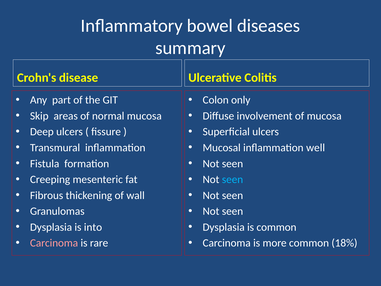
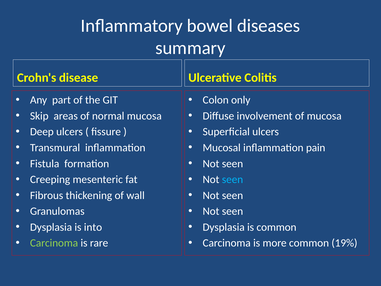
well: well -> pain (316, 148)
Carcinoma colour: pink -> light green (54, 243)
18%: 18% -> 19% (344, 243)
